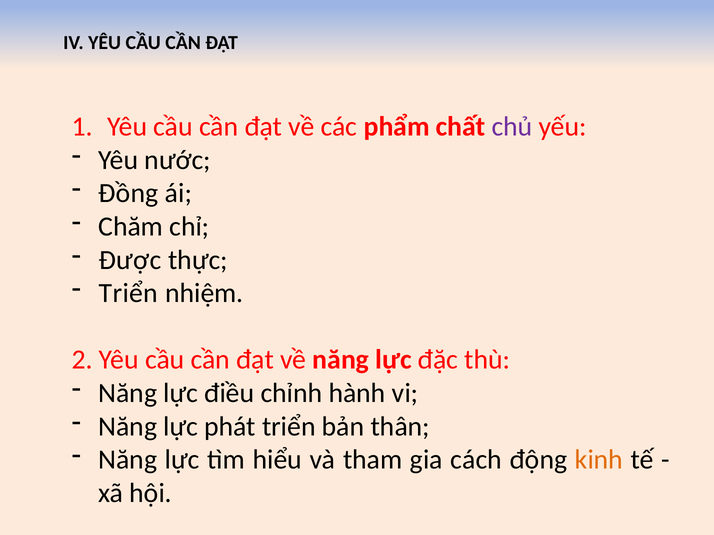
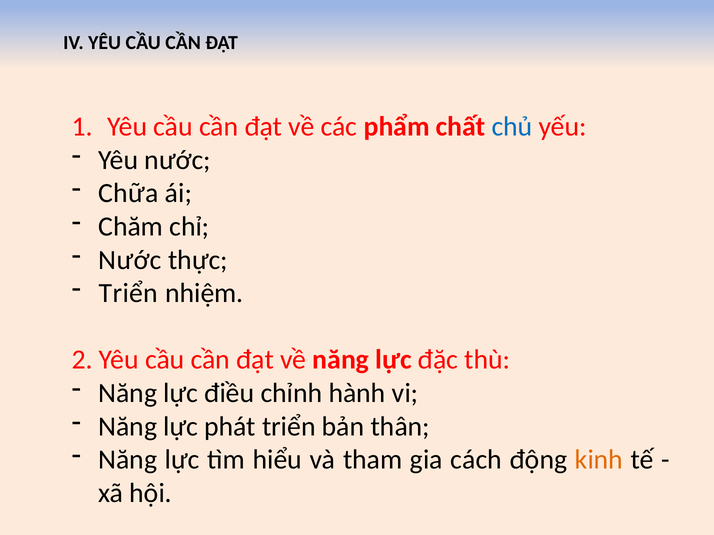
chủ colour: purple -> blue (512, 127)
Đồng: Đồng -> Chữa (128, 193)
Được: Được -> Nước (130, 260)
